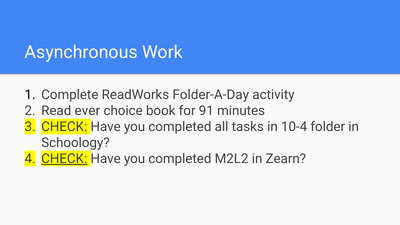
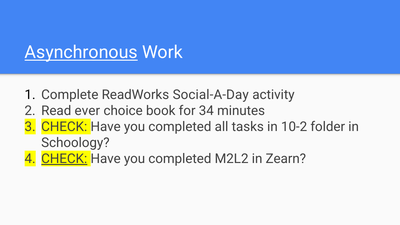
Asynchronous underline: none -> present (81, 52)
Folder-A-Day: Folder-A-Day -> Social-A-Day (211, 95)
91: 91 -> 34 (206, 111)
10-4: 10-4 -> 10-2 (294, 127)
